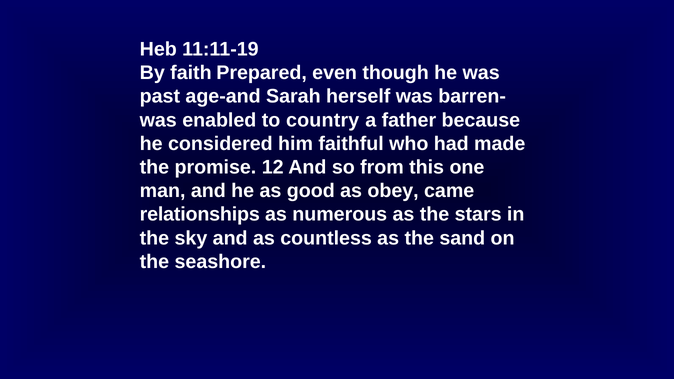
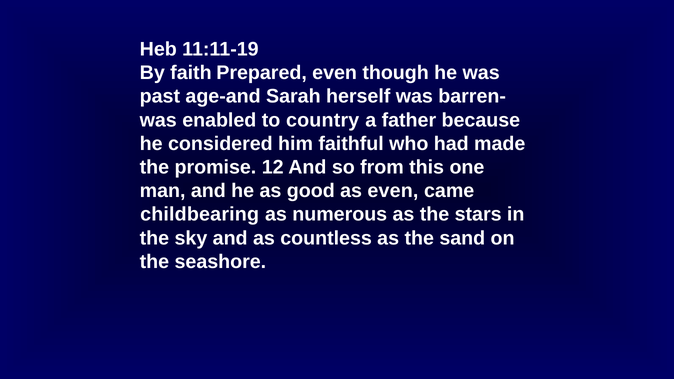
as obey: obey -> even (393, 191)
relationships: relationships -> childbearing (200, 215)
